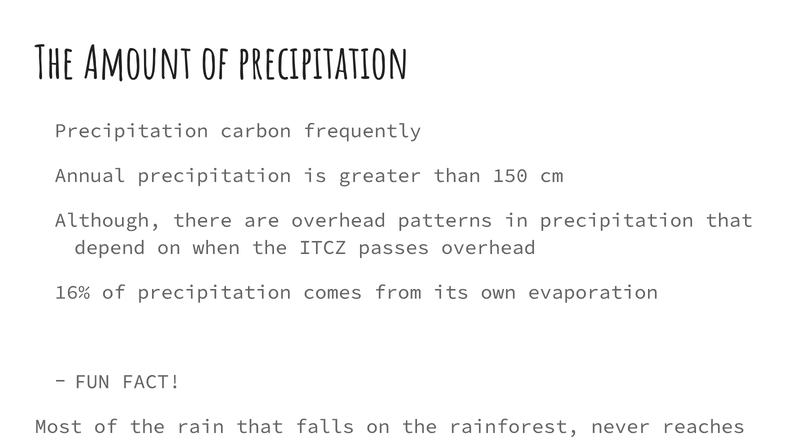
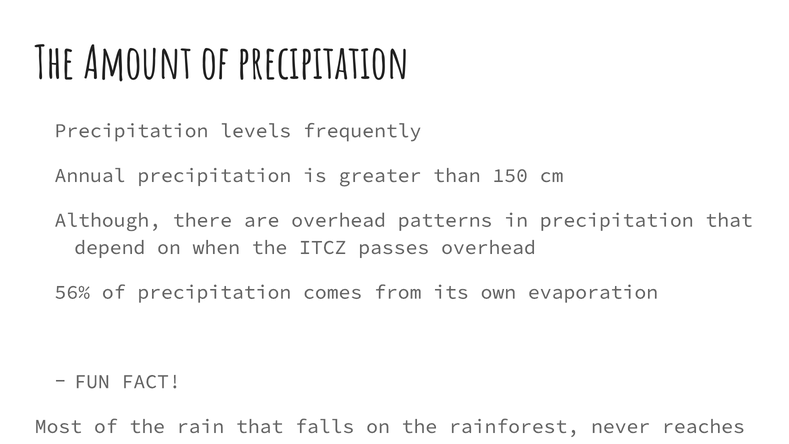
carbon: carbon -> levels (256, 131)
16%: 16% -> 56% (72, 292)
